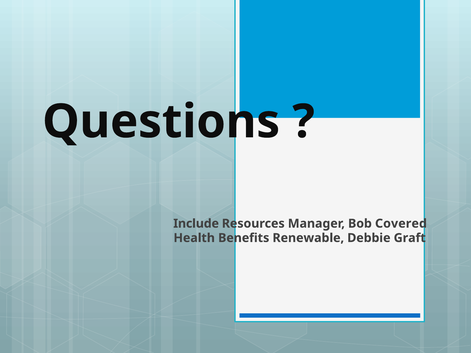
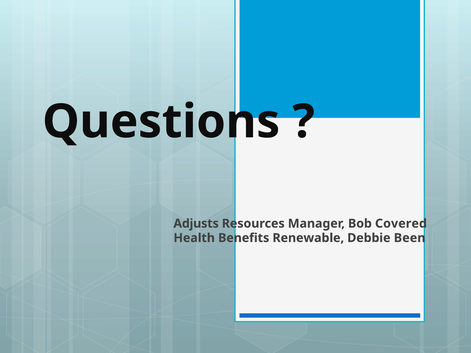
Include: Include -> Adjusts (196, 224)
Graft: Graft -> Been (410, 238)
